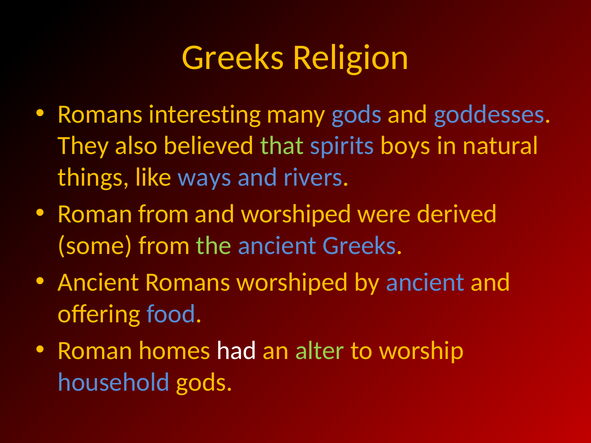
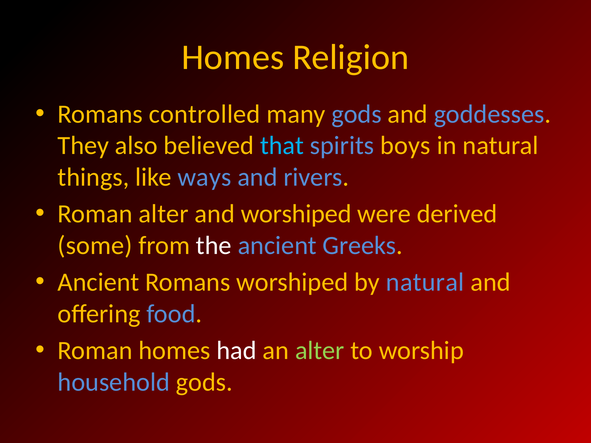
Greeks: Greeks -> Homes (233, 57)
interesting: interesting -> controlled (205, 114)
that colour: light green -> light blue (282, 146)
Roman from: from -> alter (164, 214)
the colour: light green -> white (214, 246)
by ancient: ancient -> natural (425, 282)
